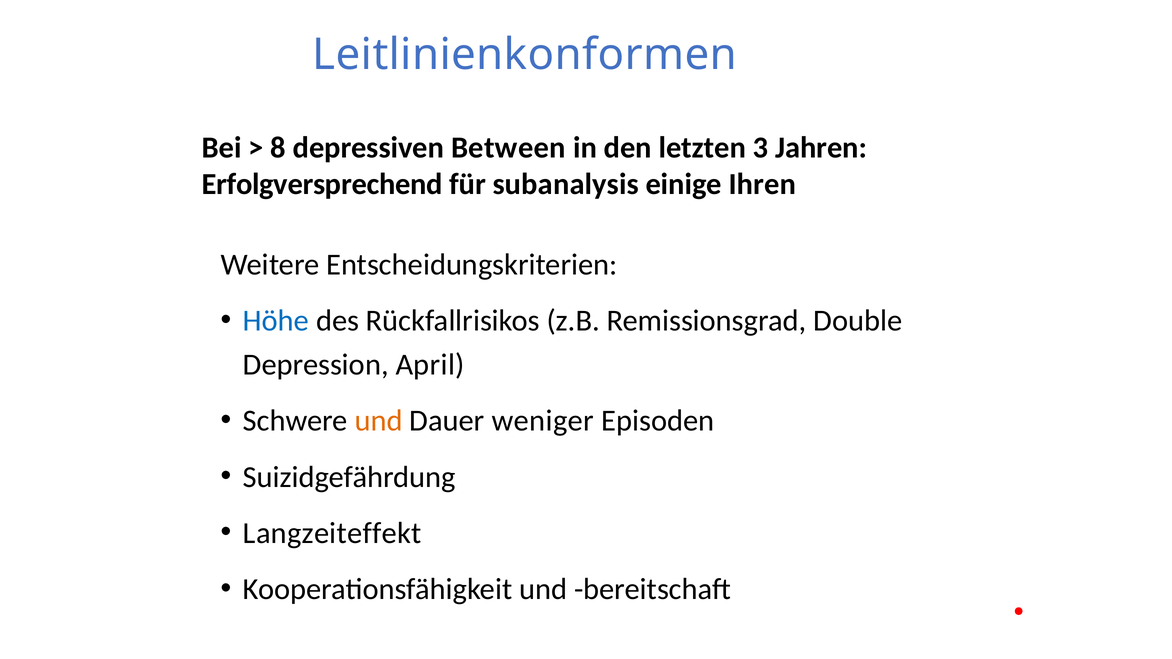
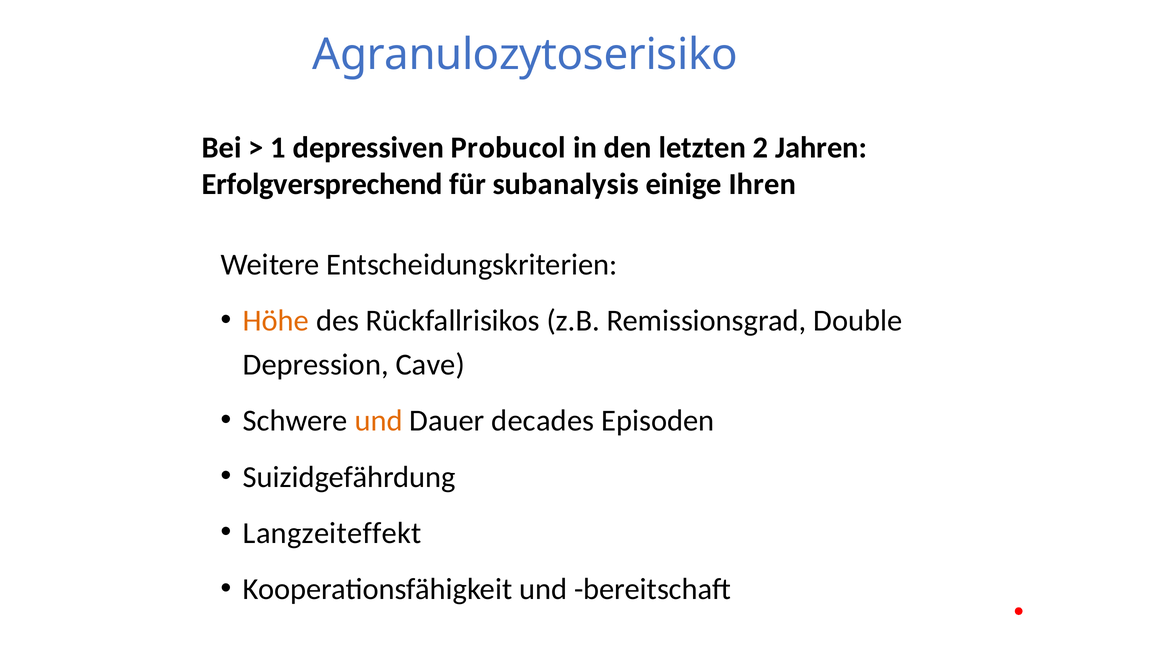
Leitlinienkonformen: Leitlinienkonformen -> Agranulozytoserisiko (525, 55)
8: 8 -> 1 (278, 148)
Between: Between -> Probucol (508, 148)
3: 3 -> 2 (760, 148)
Höhe colour: blue -> orange (276, 321)
April: April -> Cave (430, 365)
weniger: weniger -> decades (543, 421)
